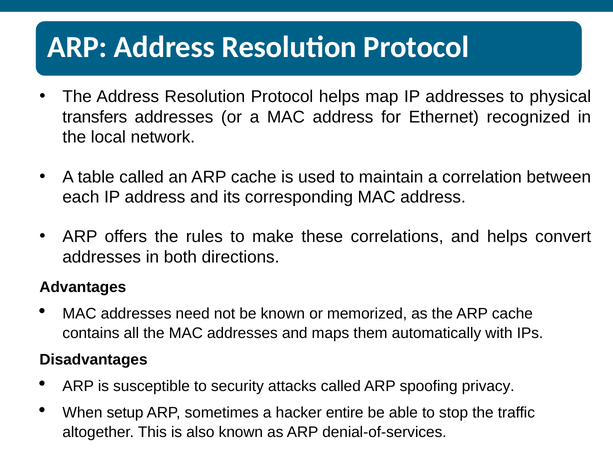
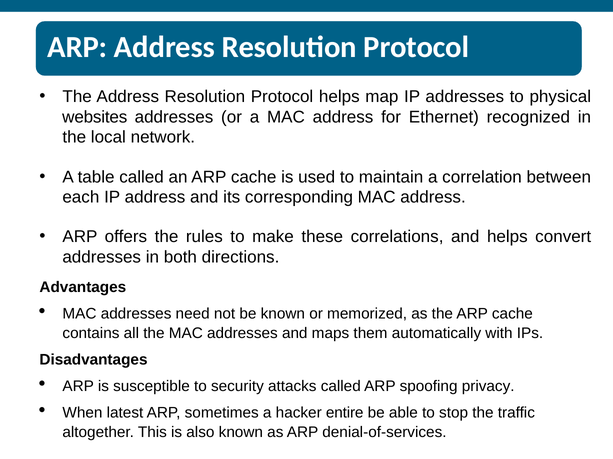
transfers: transfers -> websites (95, 117)
setup: setup -> latest (125, 413)
